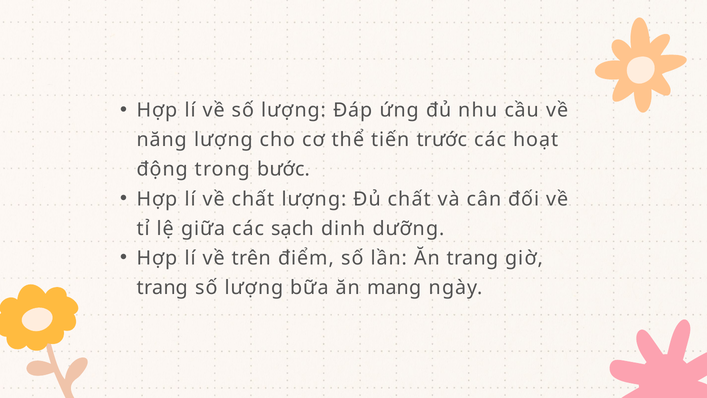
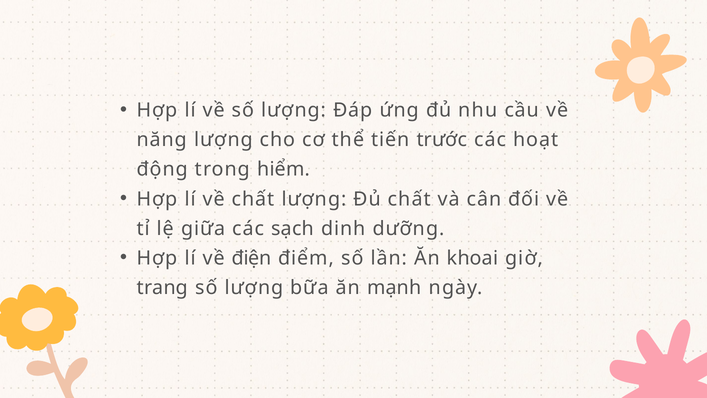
bước: bước -> hiểm (284, 169)
trên: trên -> điện (252, 258)
Ăn trang: trang -> khoai (473, 258)
mang: mang -> mạnh (394, 287)
